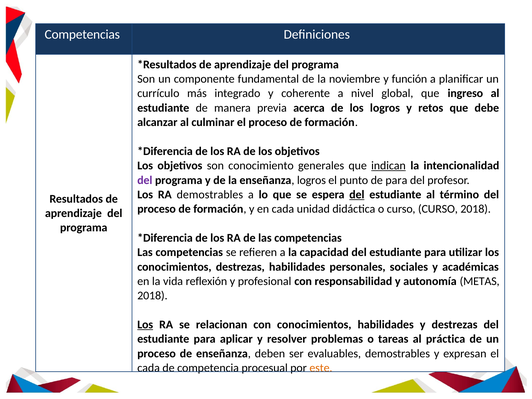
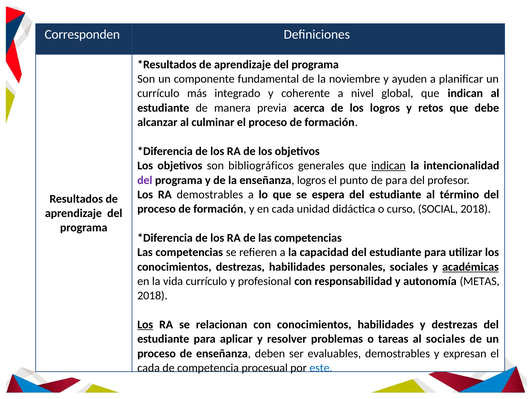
Competencias: Competencias -> Corresponden (82, 34)
función: función -> ayuden (409, 79)
ingreso: ingreso -> indican (465, 93)
son conocimiento: conocimiento -> bibliográficos (261, 166)
del underline: present -> none (357, 195)
curso CURSO: CURSO -> SOCIAL (438, 209)
académicas underline: none -> present (470, 267)
vida reflexión: reflexión -> currículo (206, 281)
al práctica: práctica -> sociales (446, 339)
este colour: orange -> blue (321, 368)
